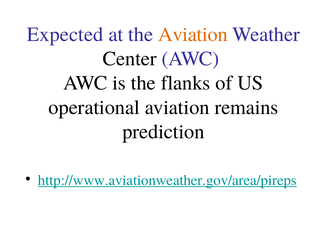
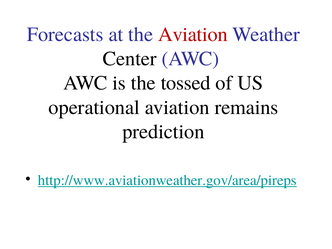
Expected: Expected -> Forecasts (65, 34)
Aviation colour: orange -> red (193, 34)
flanks: flanks -> tossed (186, 83)
